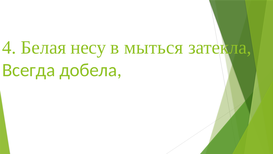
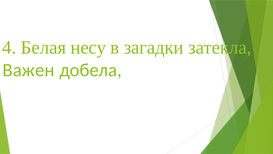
мыться: мыться -> загадки (154, 47)
Всегда: Всегда -> Важен (29, 70)
